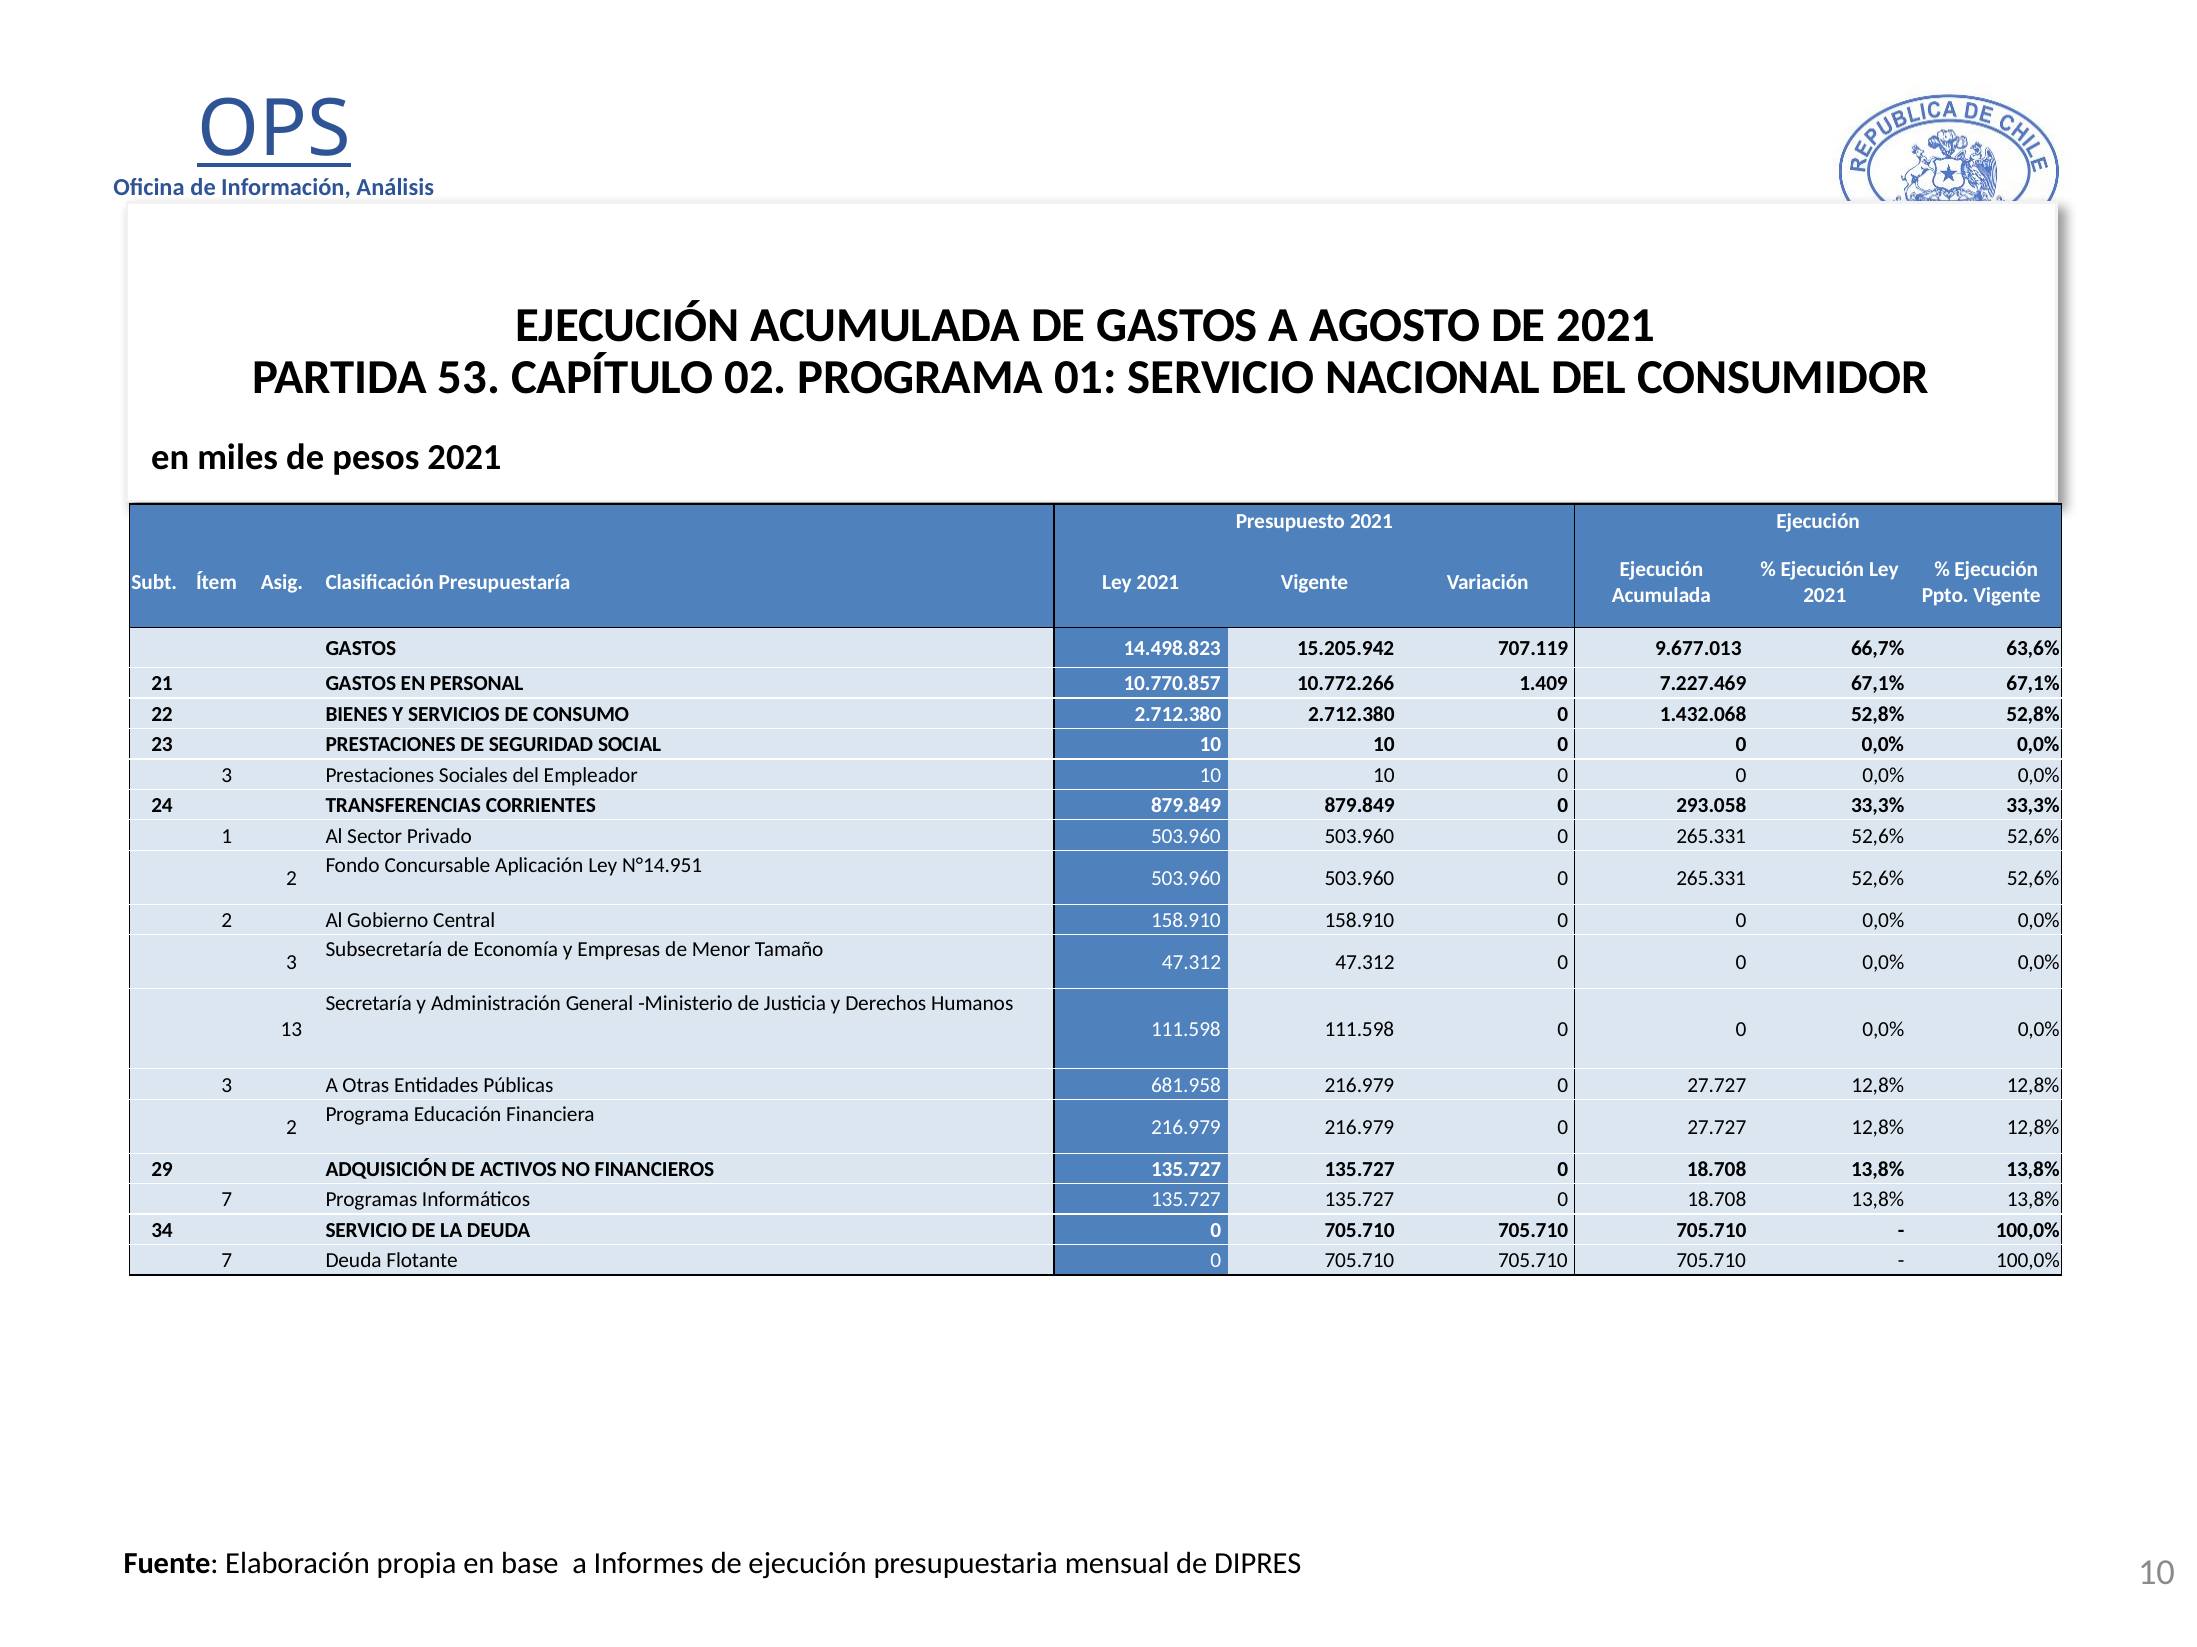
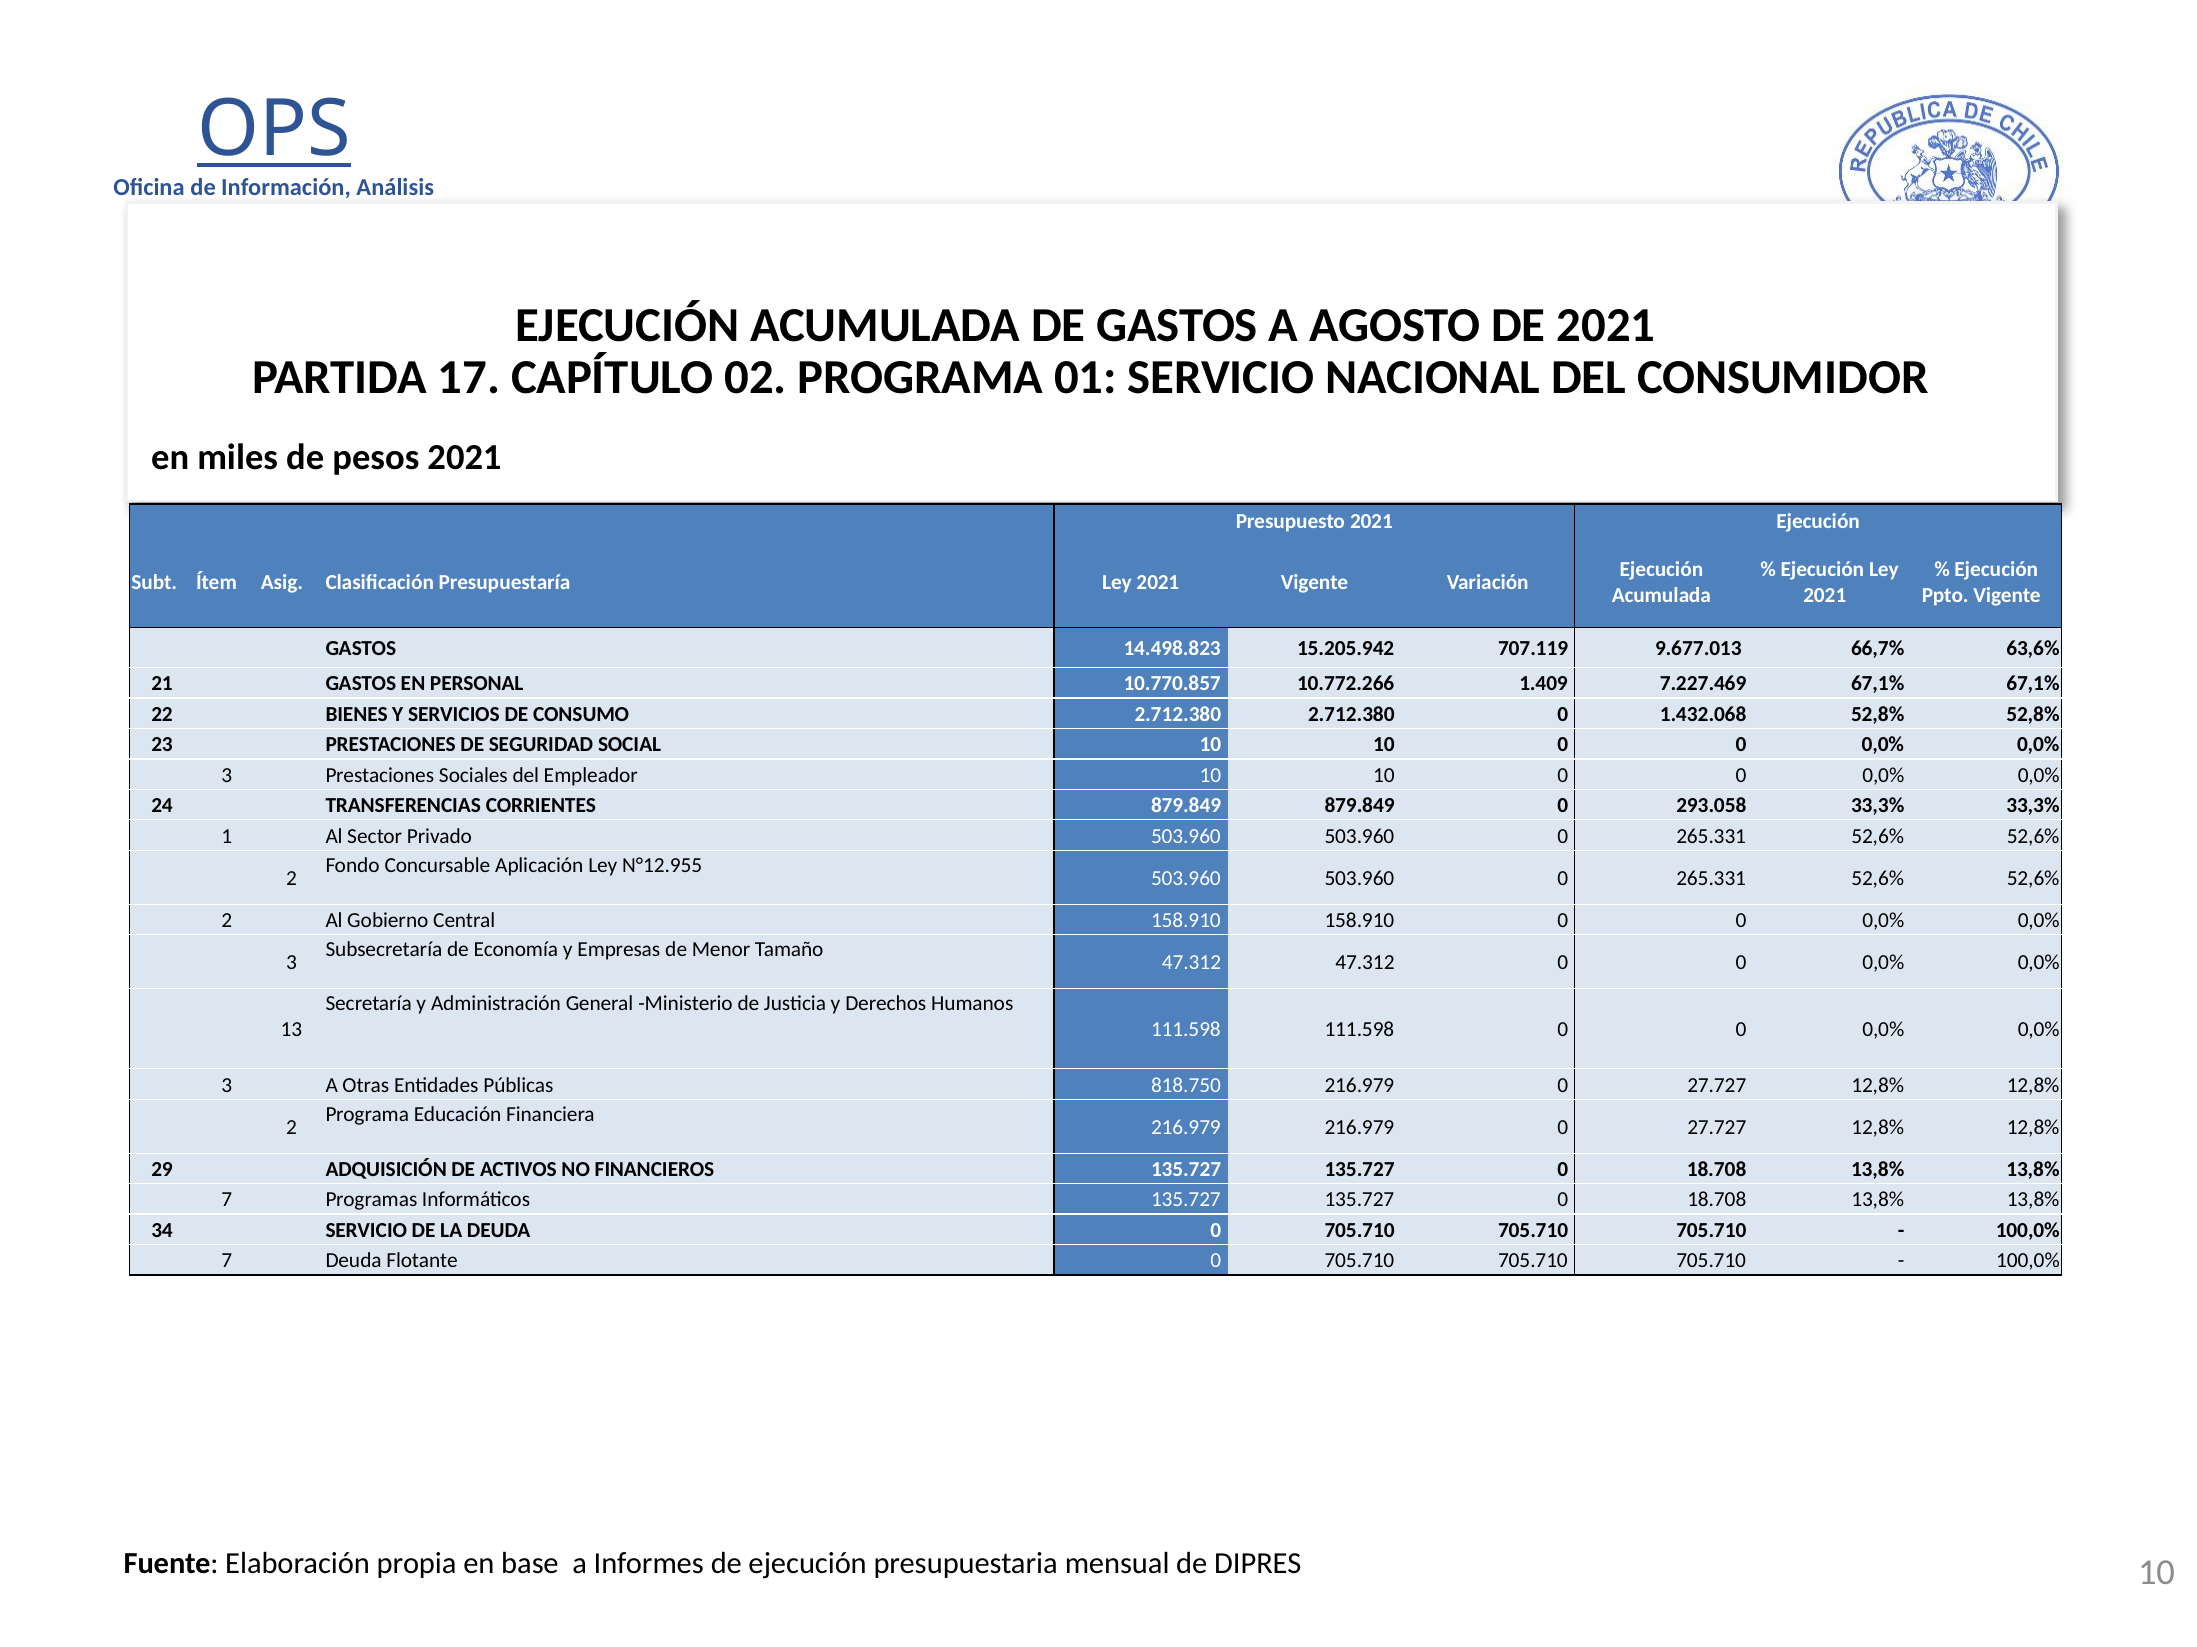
53: 53 -> 17 (469, 378)
N°14.951: N°14.951 -> N°12.955 (662, 866)
681.958: 681.958 -> 818.750 (1186, 1085)
